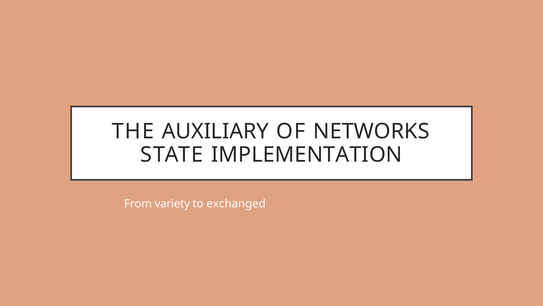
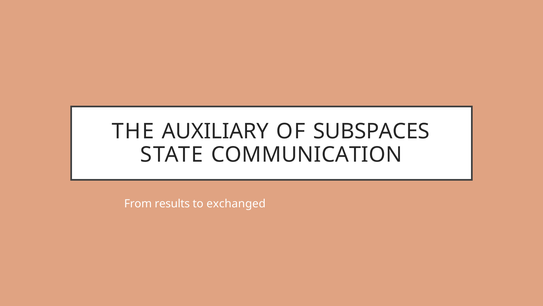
NETWORKS: NETWORKS -> SUBSPACES (371, 131)
IMPLEMENTATION: IMPLEMENTATION -> COMMUNICATION (307, 154)
variety: variety -> results (172, 203)
